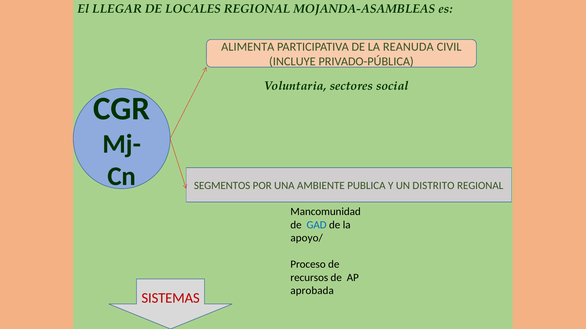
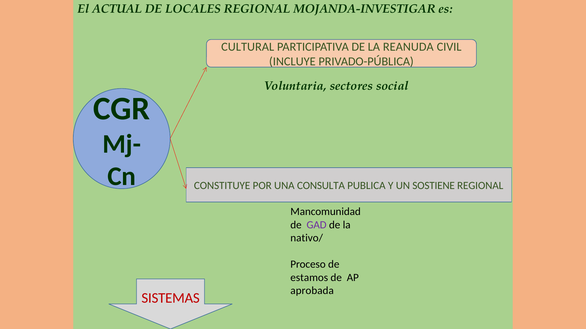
LLEGAR: LLEGAR -> ACTUAL (117, 9)
MOJANDA-ASAMBLEAS: MOJANDA-ASAMBLEAS -> MOJANDA-INVESTIGAR (364, 9)
ALIMENTA: ALIMENTA -> CULTURAL (248, 47)
SEGMENTOS: SEGMENTOS -> CONSTITUYE (222, 186)
AMBIENTE: AMBIENTE -> CONSULTA (321, 186)
DISTRITO: DISTRITO -> SOSTIENE (434, 186)
GAD colour: blue -> purple (317, 225)
apoyo/: apoyo/ -> nativo/ (307, 238)
recursos: recursos -> estamos (309, 278)
